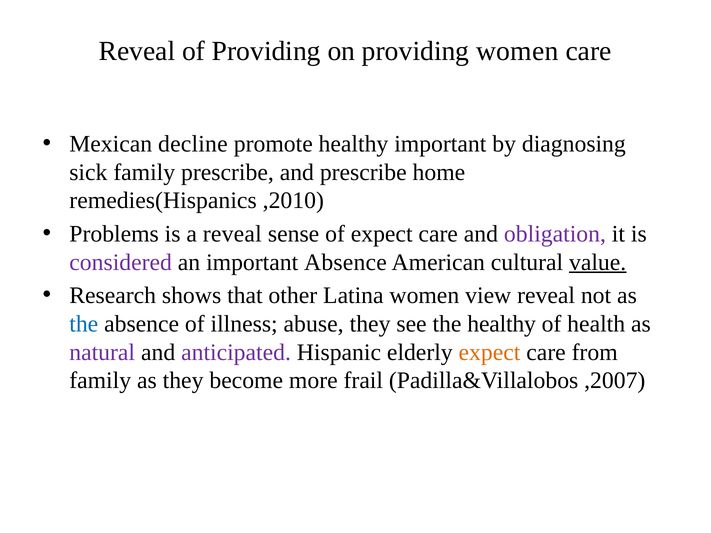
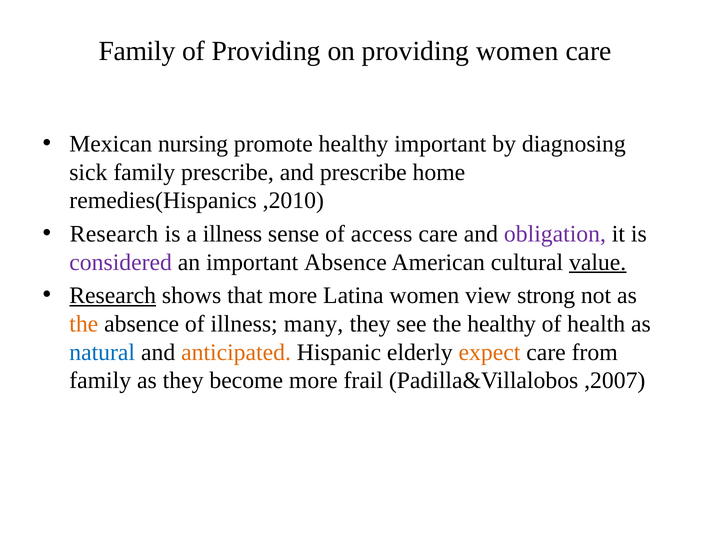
Reveal: Reveal -> Family (137, 51)
decline: decline -> nursing (193, 144)
Problems: Problems -> Research (114, 234)
a reveal: reveal -> illness (232, 234)
of expect: expect -> access (382, 234)
Research underline: none -> present (113, 296)
that other: other -> more (293, 296)
view reveal: reveal -> strong (546, 296)
the colour: blue -> orange (84, 324)
abuse: abuse -> many (314, 324)
natural colour: purple -> blue (102, 352)
anticipated colour: purple -> orange (236, 352)
